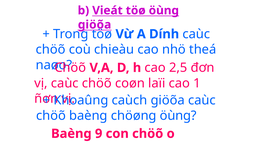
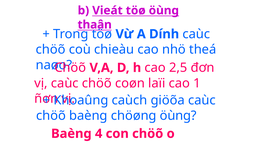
giöõa: giöõa -> thaân (95, 25)
9: 9 -> 4 (99, 134)
